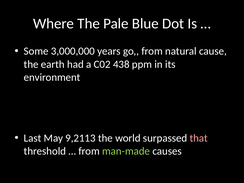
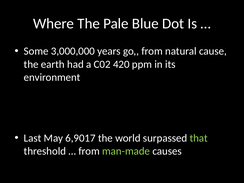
438: 438 -> 420 (121, 64)
9,2113: 9,2113 -> 6,9017 (80, 138)
that colour: pink -> light green (199, 138)
